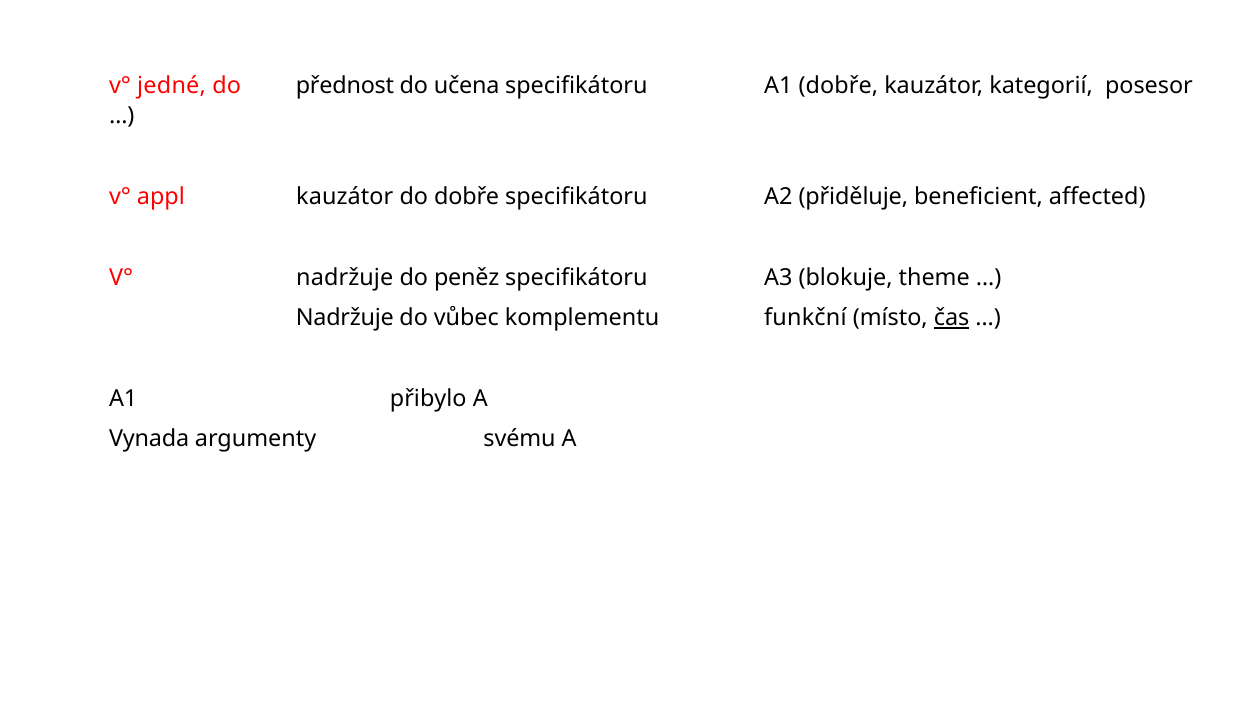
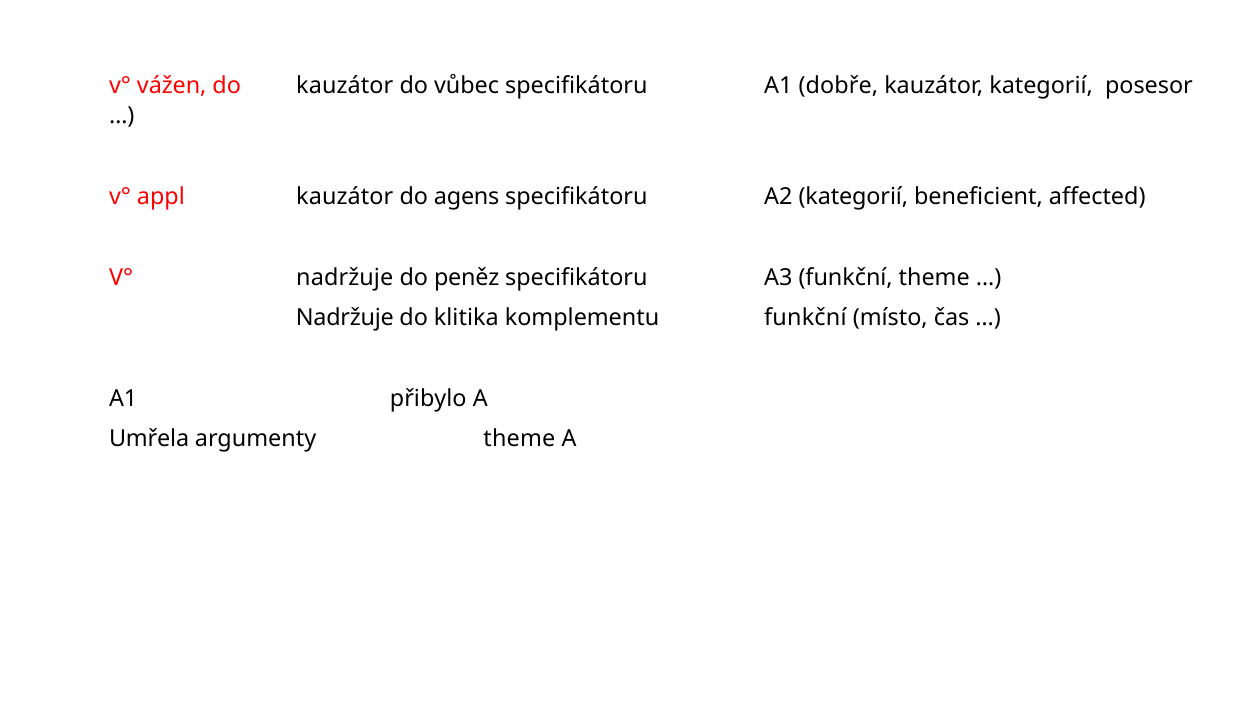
jedné: jedné -> vážen (172, 86)
do přednost: přednost -> kauzátor (345, 86)
učena: učena -> vůbec (467, 86)
do dobře: dobře -> agens (467, 197)
A2 přiděluje: přiděluje -> kategorií (853, 197)
A3 blokuje: blokuje -> funkční (846, 277)
vůbec: vůbec -> klitika (466, 318)
čas underline: present -> none (952, 318)
Vynada: Vynada -> Umřela (149, 439)
argumenty svému: svému -> theme (519, 439)
